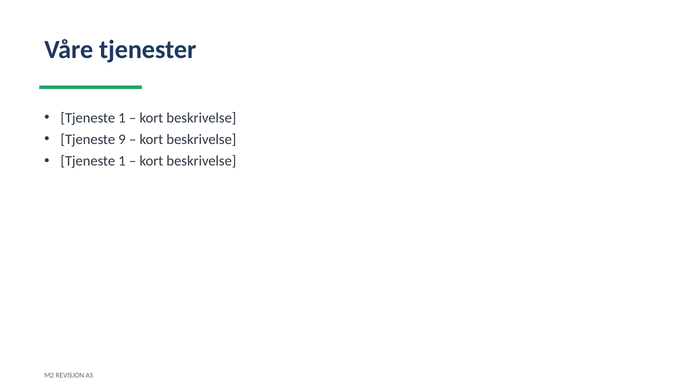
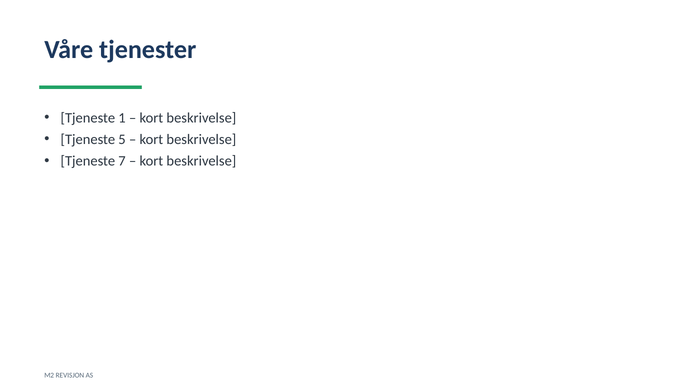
9: 9 -> 5 (122, 140)
1: 1 -> 7 (122, 161)
